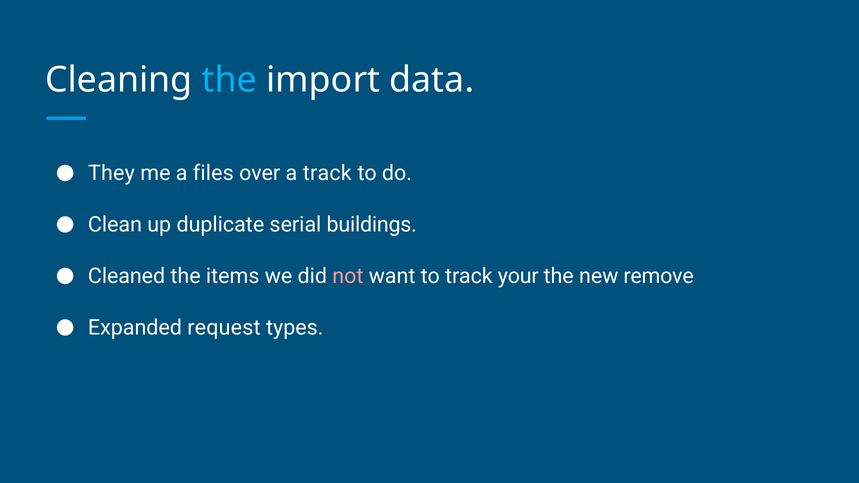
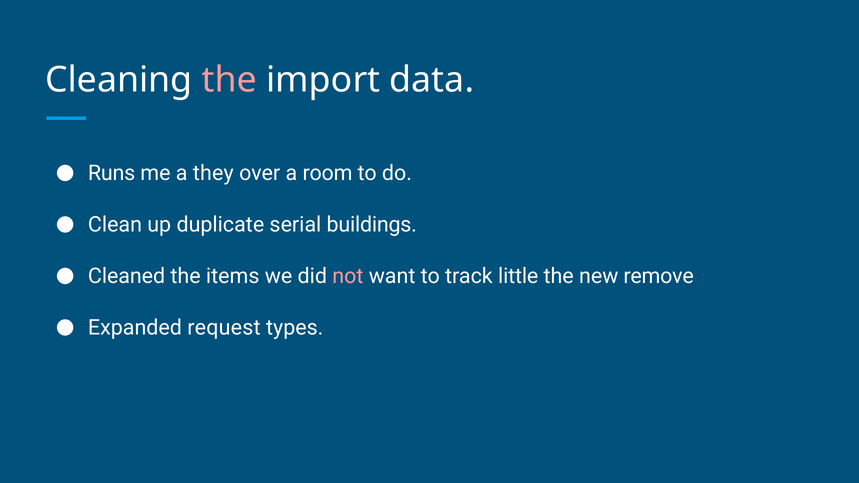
the colour: light blue -> pink (229, 80)
They: They -> Runs (112, 173)
files: files -> they (213, 173)
a track: track -> room (327, 173)
your: your -> little (518, 276)
